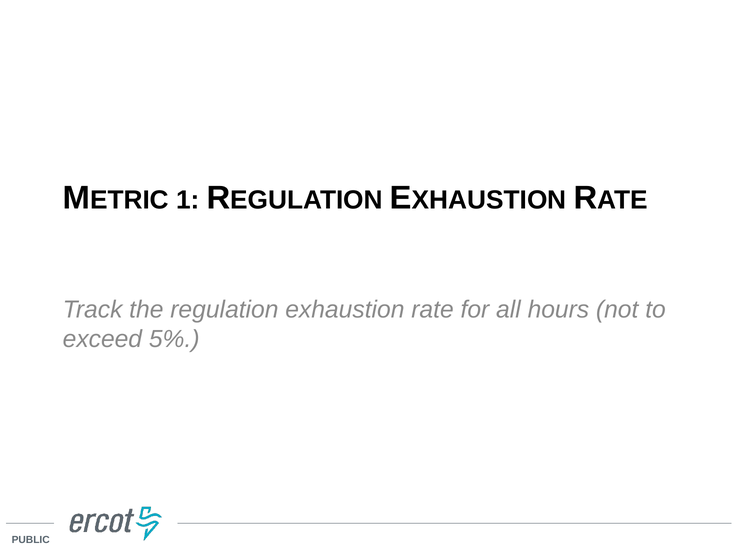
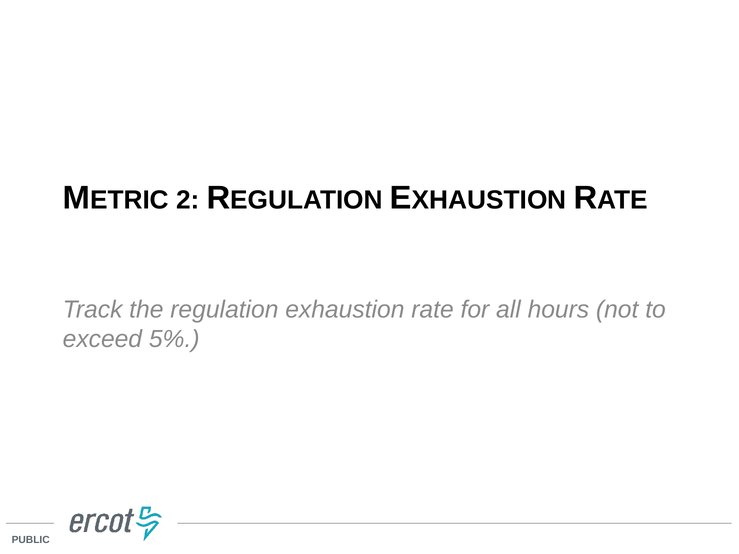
1: 1 -> 2 (188, 200)
